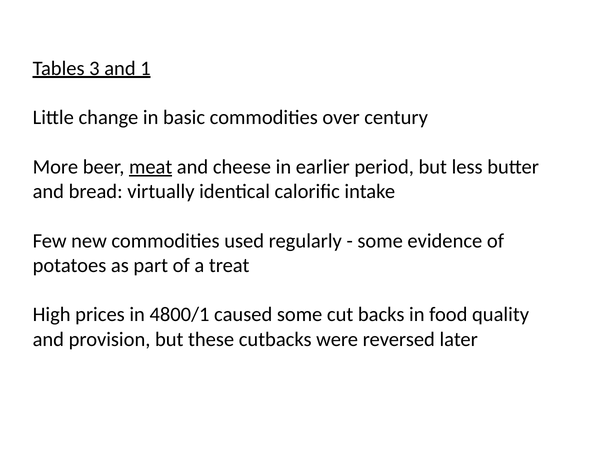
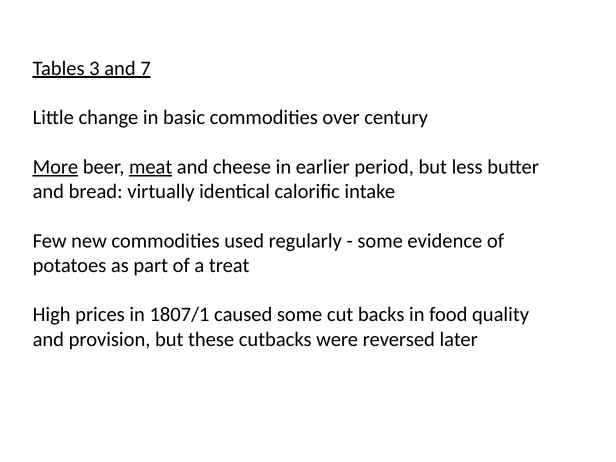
1: 1 -> 7 (146, 68)
More underline: none -> present (55, 167)
4800/1: 4800/1 -> 1807/1 (179, 315)
